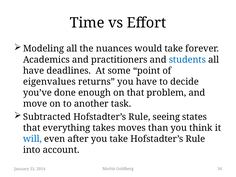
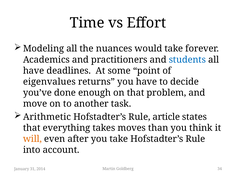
Subtracted: Subtracted -> Arithmetic (47, 117)
seeing: seeing -> article (166, 117)
will colour: blue -> orange (32, 139)
